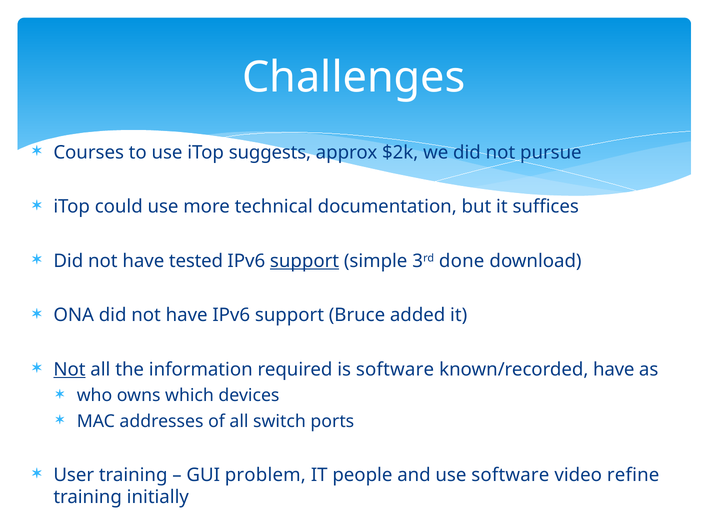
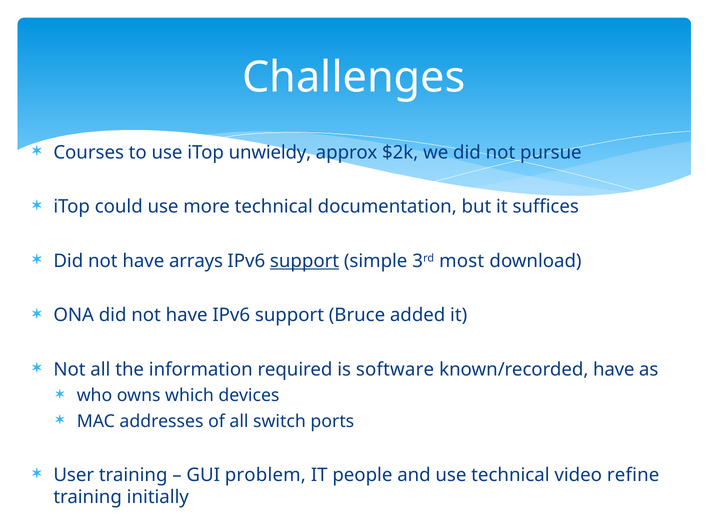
suggests: suggests -> unwieldy (270, 153)
tested: tested -> arrays (196, 261)
done: done -> most (462, 261)
Not underline: present -> none (69, 370)
use software: software -> technical (510, 475)
